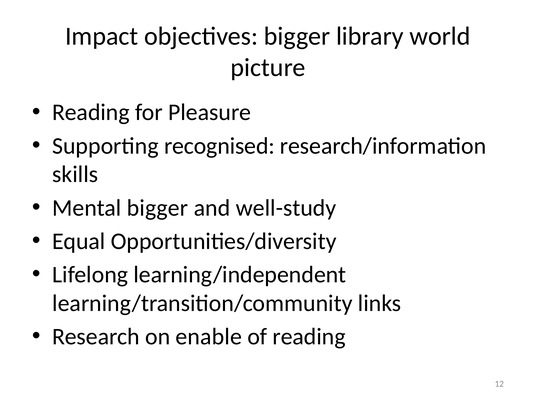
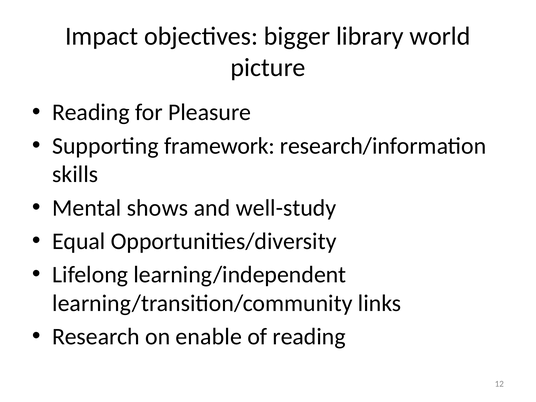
recognised: recognised -> framework (219, 146)
Mental bigger: bigger -> shows (158, 208)
